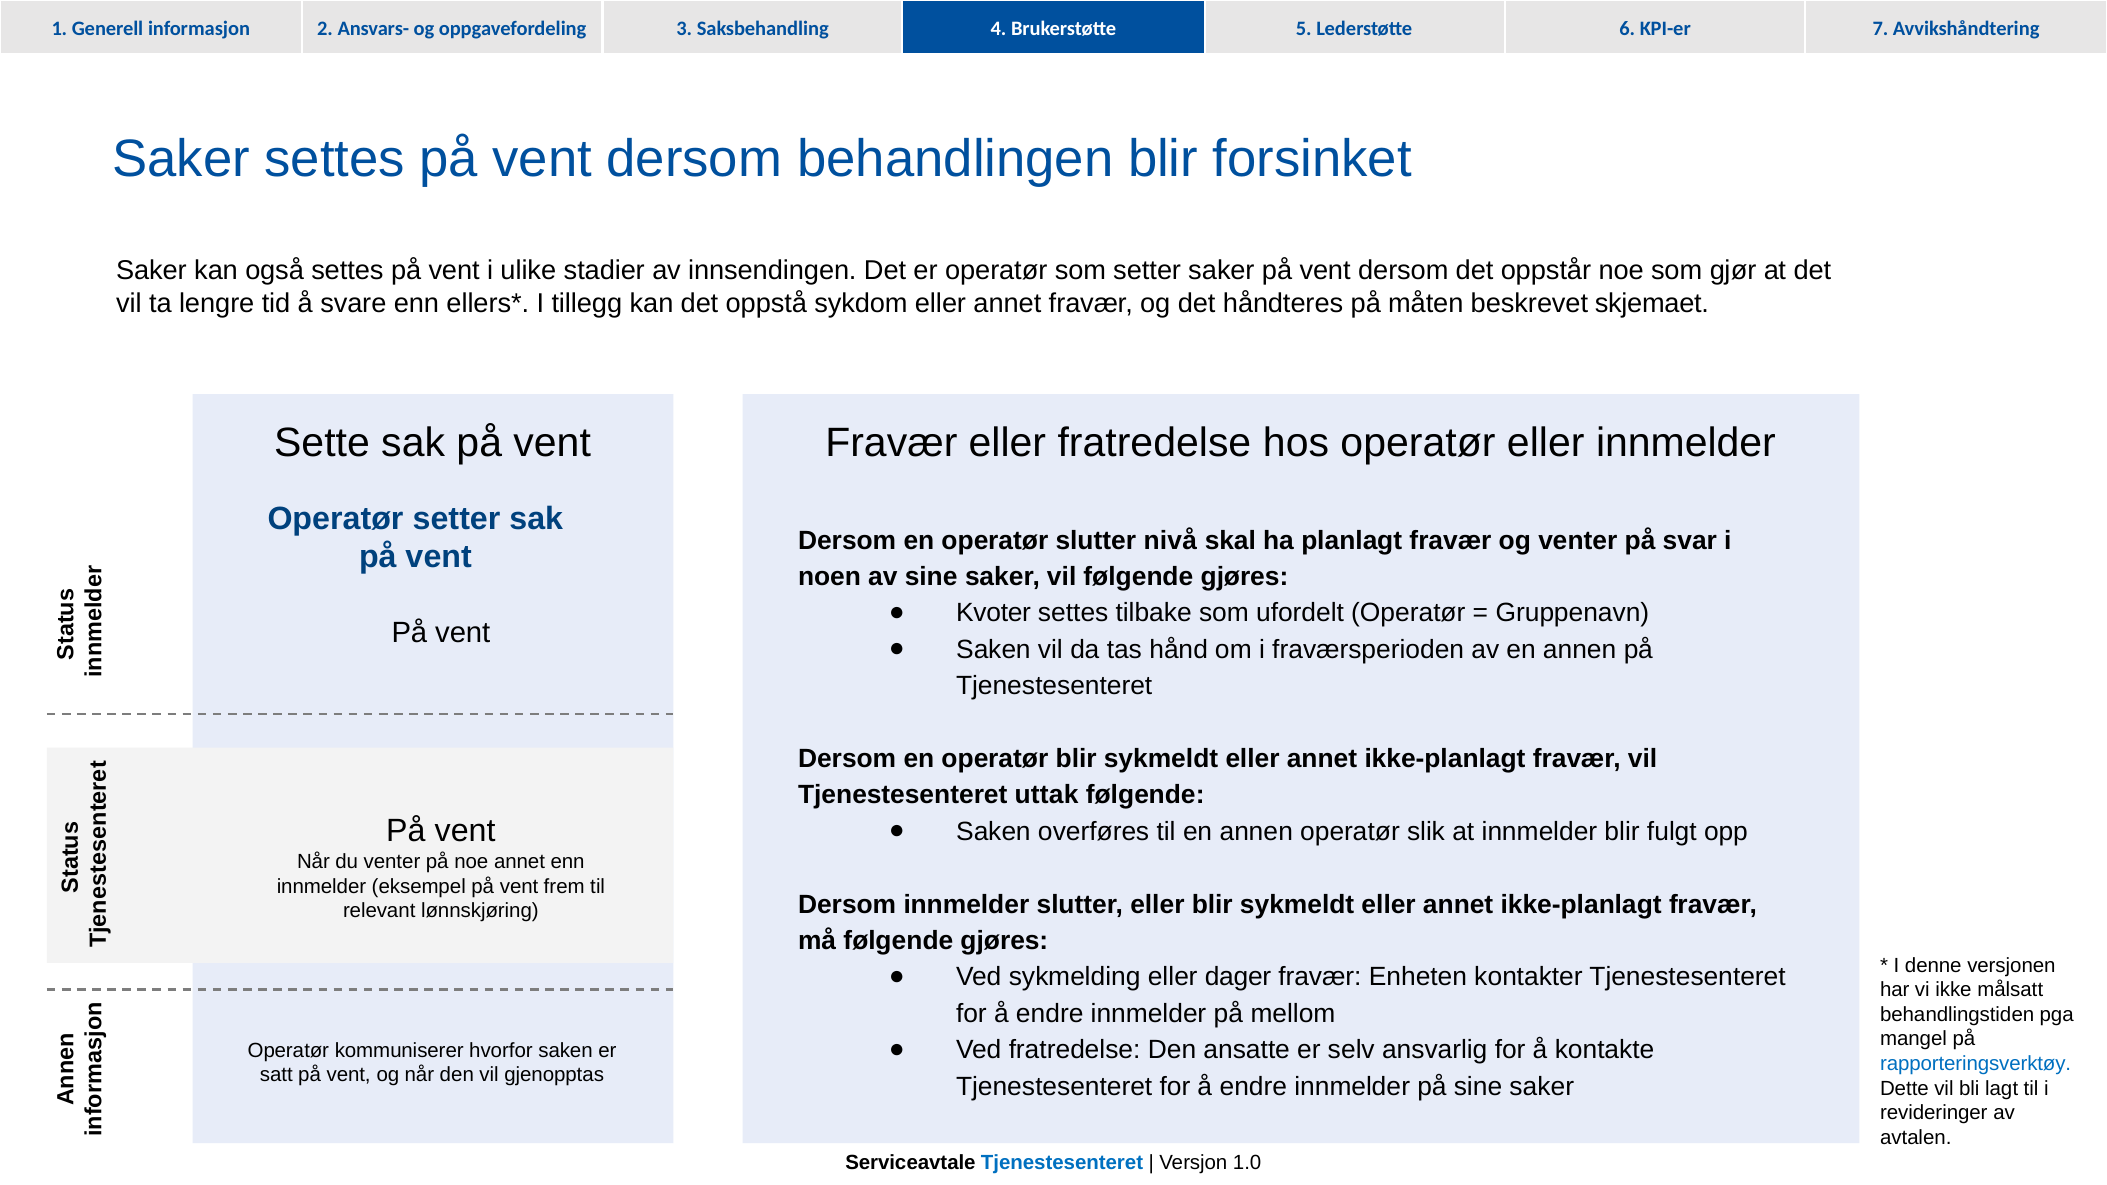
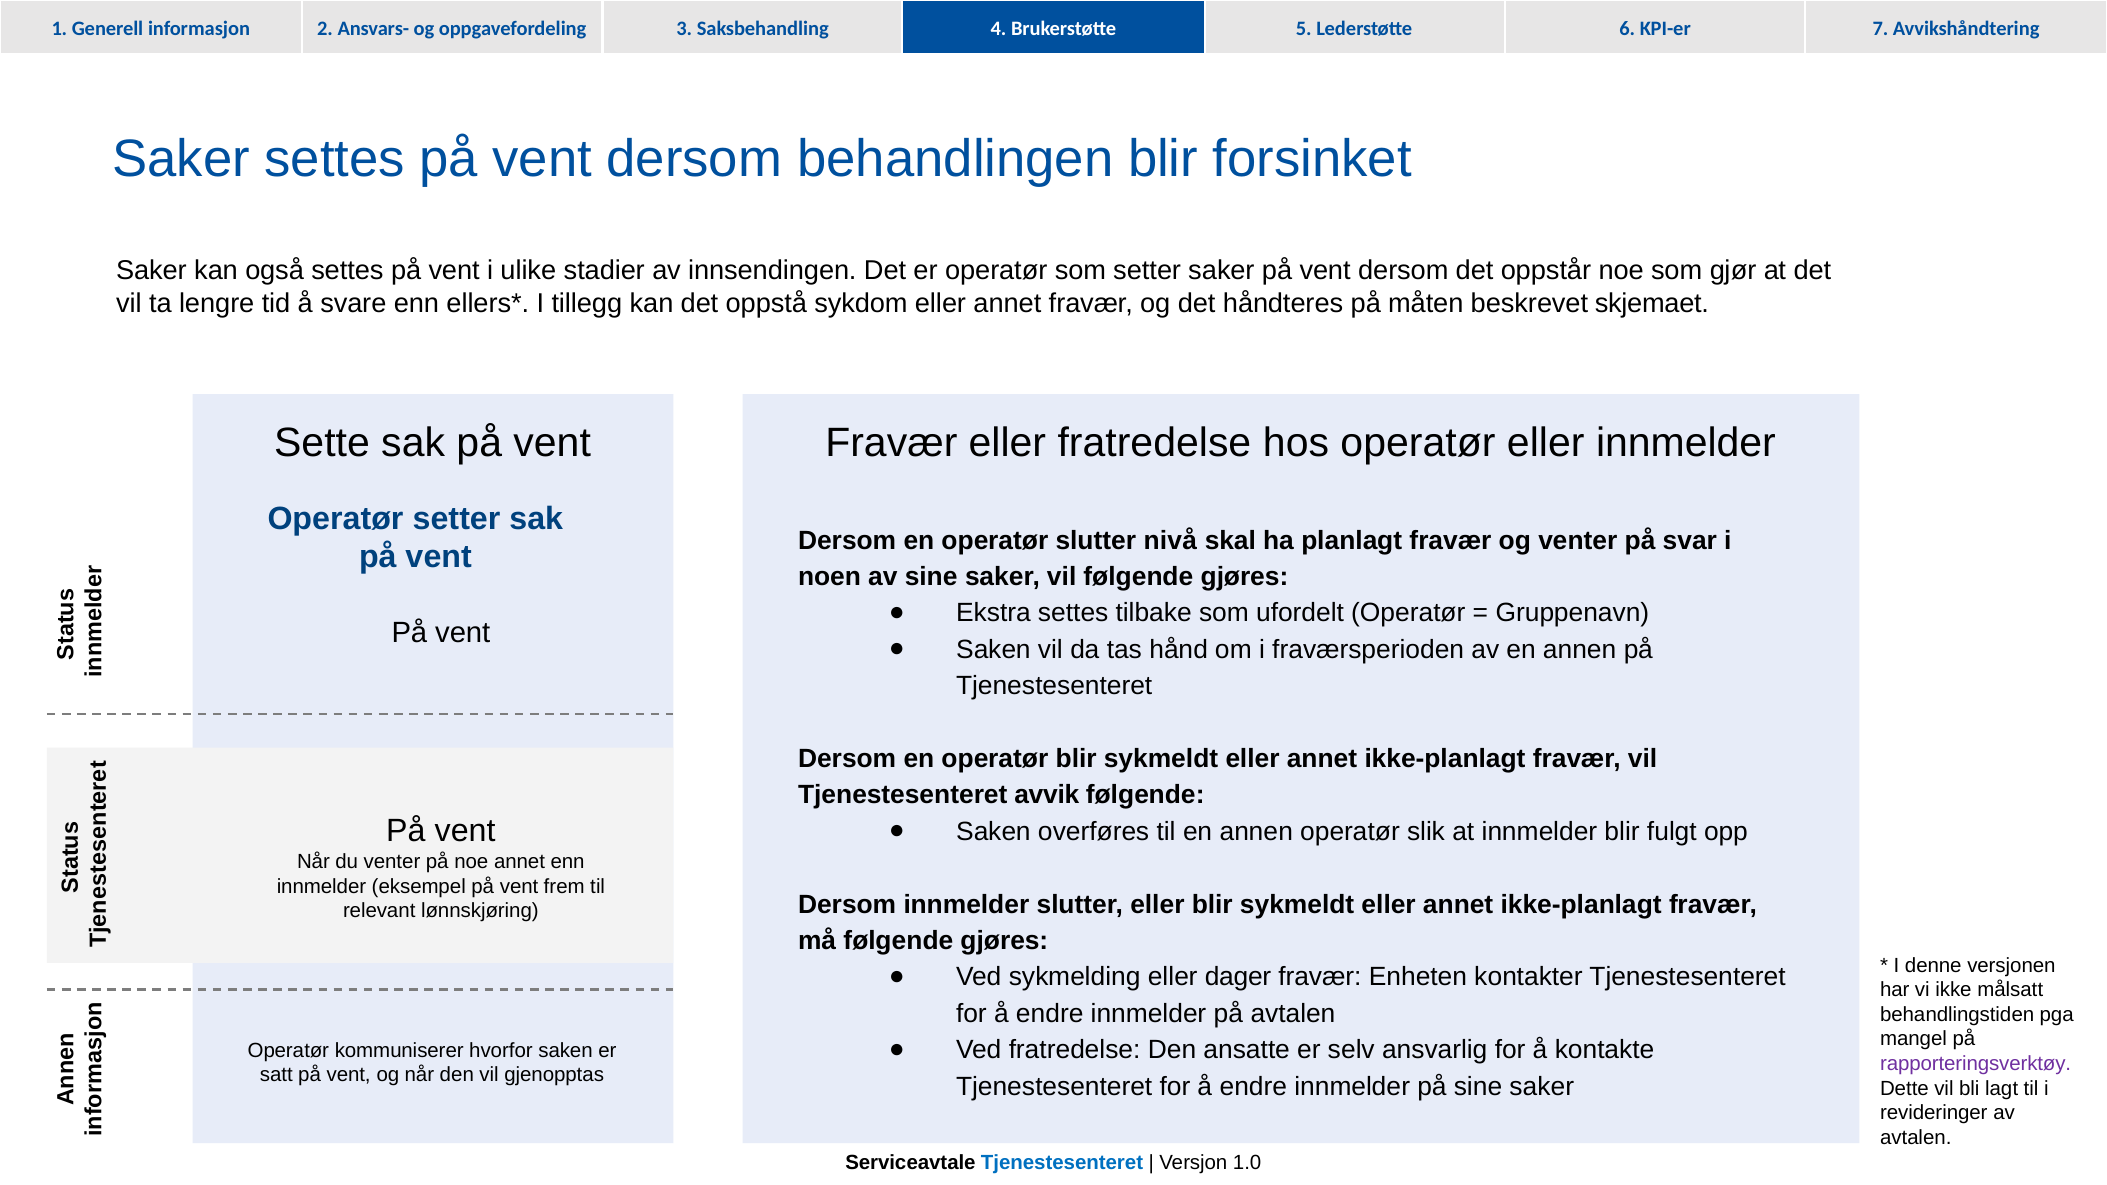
Kvoter: Kvoter -> Ekstra (993, 613)
uttak: uttak -> avvik (1047, 795)
på mellom: mellom -> avtalen (1293, 1014)
rapporteringsverktøy colour: blue -> purple (1976, 1064)
